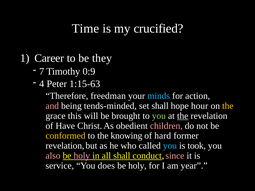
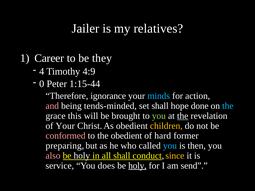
Time: Time -> Jailer (86, 29)
crucified: crucified -> relatives (158, 29)
7: 7 -> 4 (42, 71)
0:9: 0:9 -> 4:9 (89, 71)
4: 4 -> 0 (42, 84)
1:15-63: 1:15-63 -> 1:15-44 (85, 84)
freedman: freedman -> ignorance (108, 96)
hour: hour -> done (200, 106)
the colour: yellow -> light blue (228, 106)
of Have: Have -> Your (65, 126)
children colour: pink -> yellow (166, 126)
conformed colour: yellow -> pink (66, 136)
the knowing: knowing -> obedient (126, 136)
revelation: revelation -> preparing (65, 146)
took: took -> then (197, 146)
holy colour: pink -> white (82, 156)
since colour: pink -> yellow (175, 156)
holy underline: none -> present (137, 166)
year: year -> send (194, 166)
